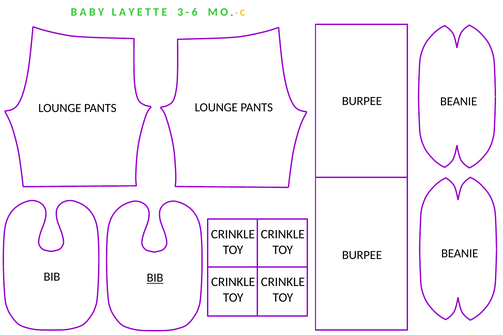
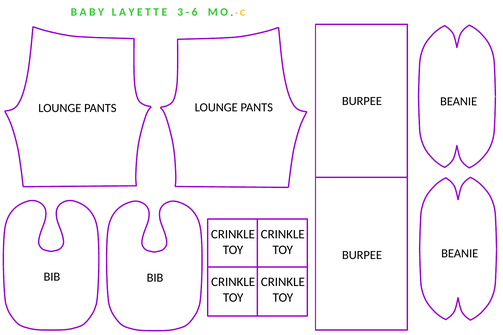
BIB underline: present -> none (155, 278)
